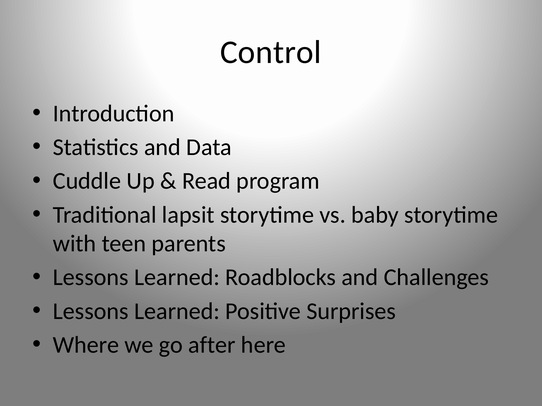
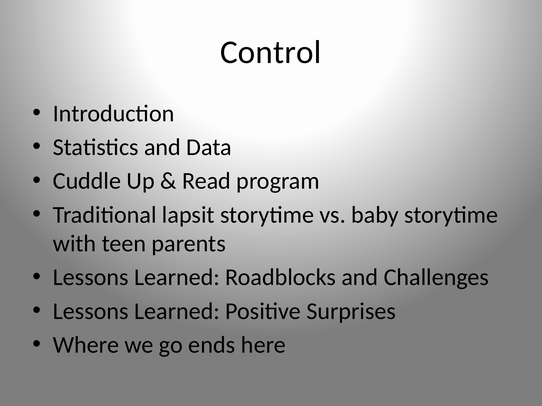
after: after -> ends (212, 345)
